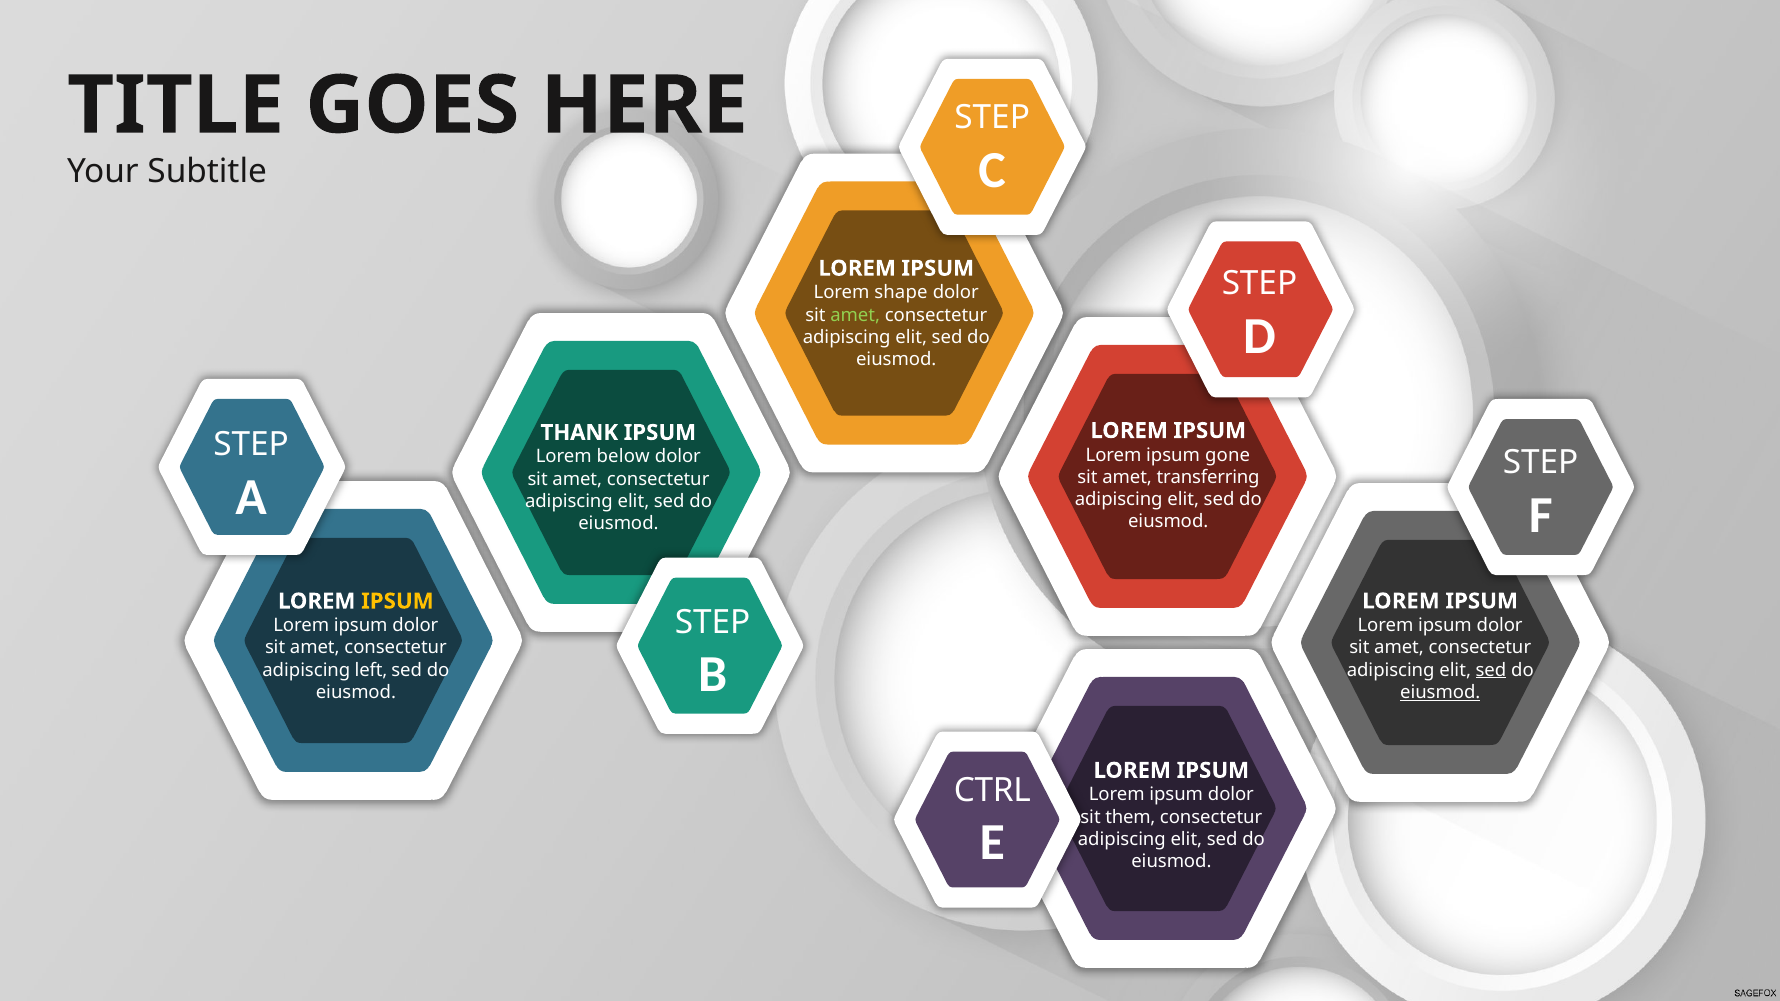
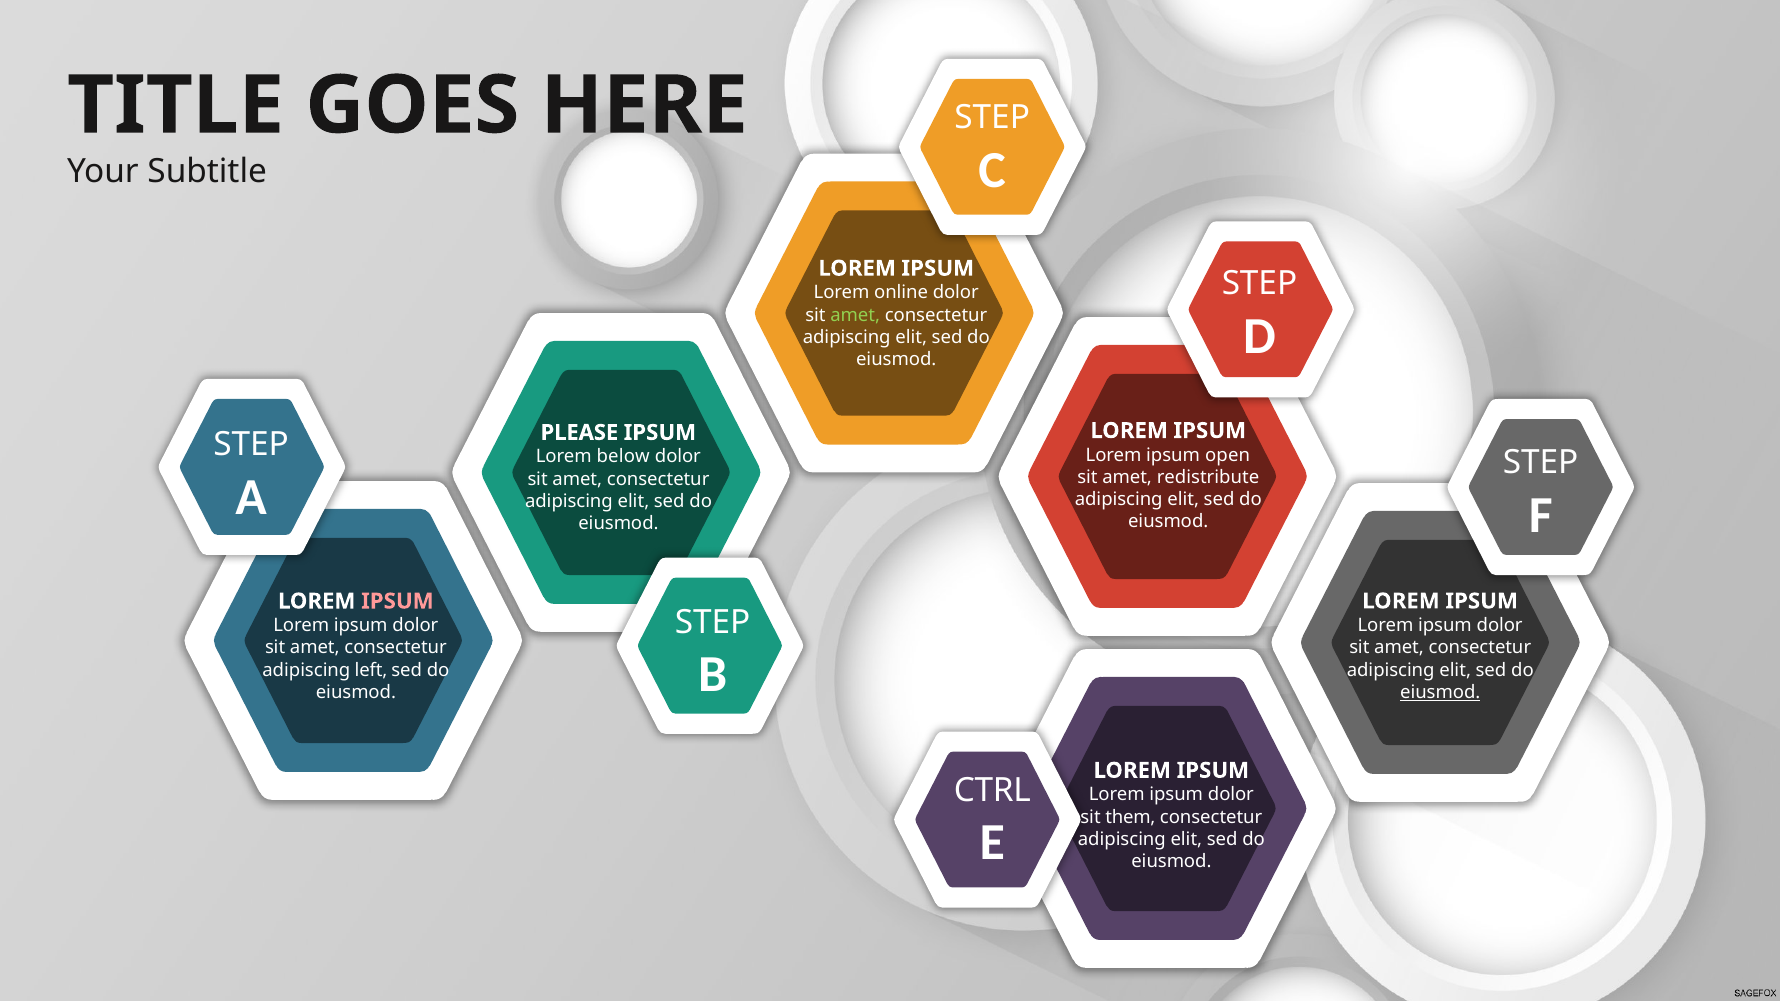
shape: shape -> online (901, 293)
THANK: THANK -> PLEASE (579, 433)
gone: gone -> open (1228, 455)
transferring: transferring -> redistribute (1208, 477)
IPSUM colour: yellow -> pink (397, 601)
sed underline: present -> none (1491, 670)
